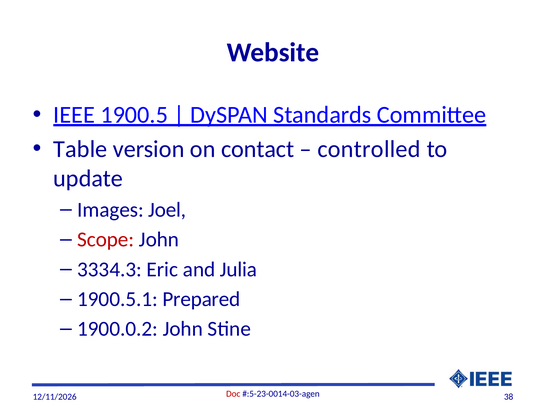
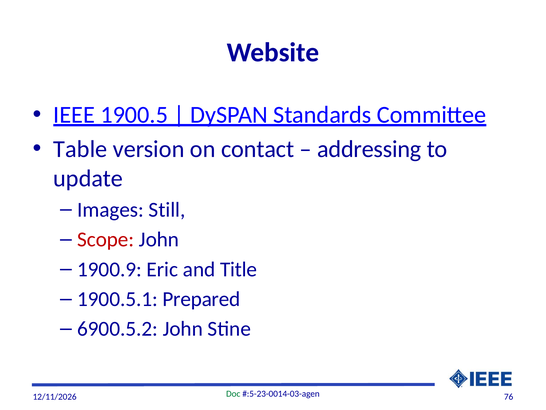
controlled: controlled -> addressing (369, 149)
Joel: Joel -> Still (167, 210)
3334.3: 3334.3 -> 1900.9 (109, 269)
Julia: Julia -> Title (238, 269)
1900.0.2: 1900.0.2 -> 6900.5.2 (118, 329)
Doc colour: red -> green (233, 393)
38: 38 -> 76 (509, 396)
